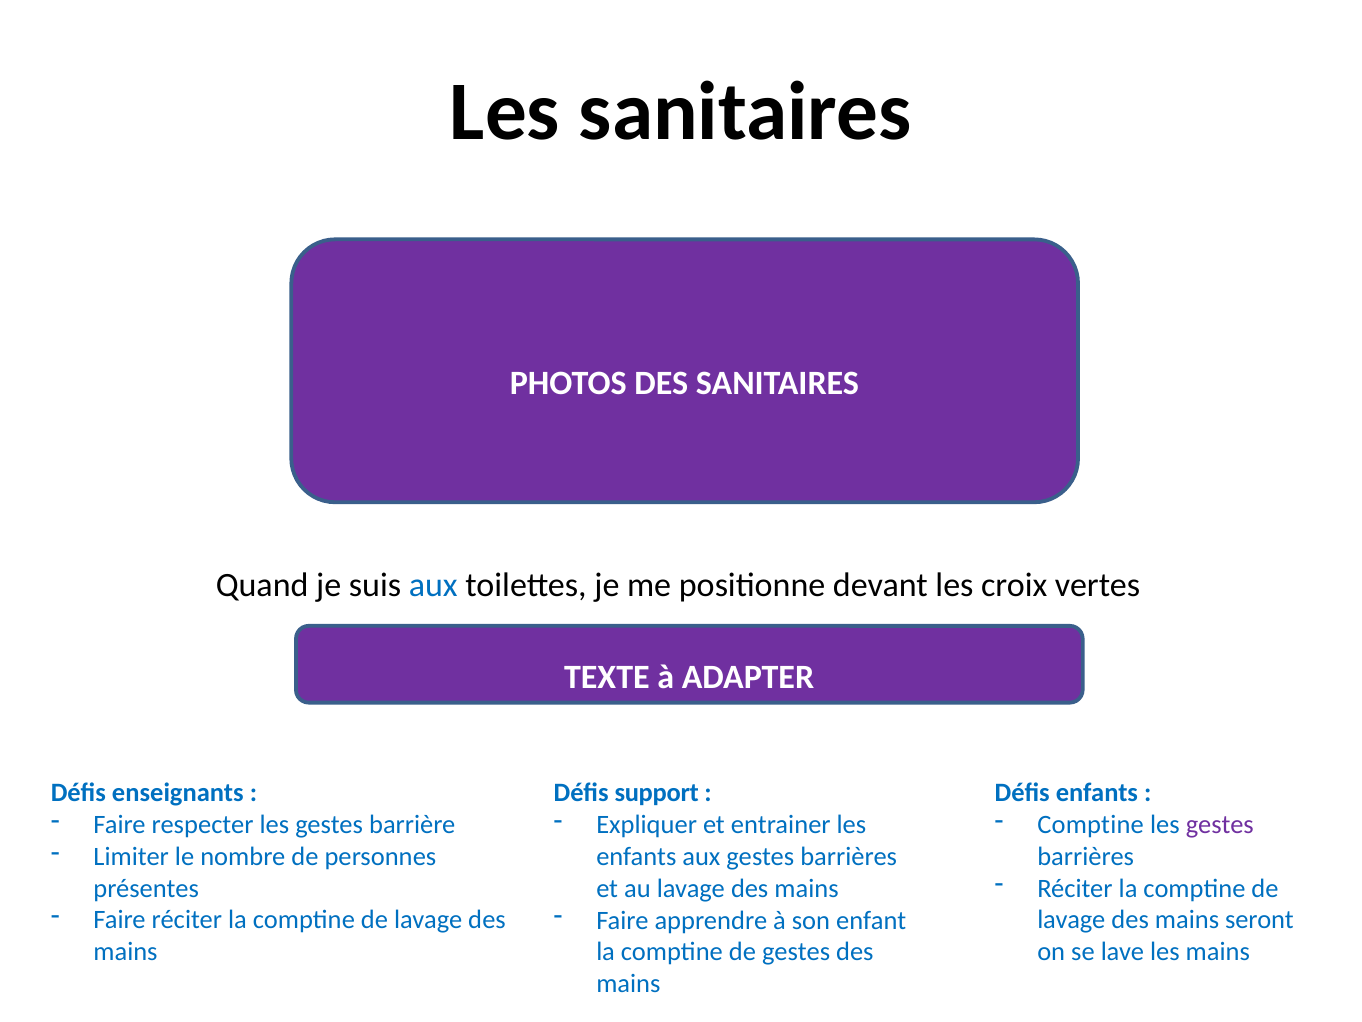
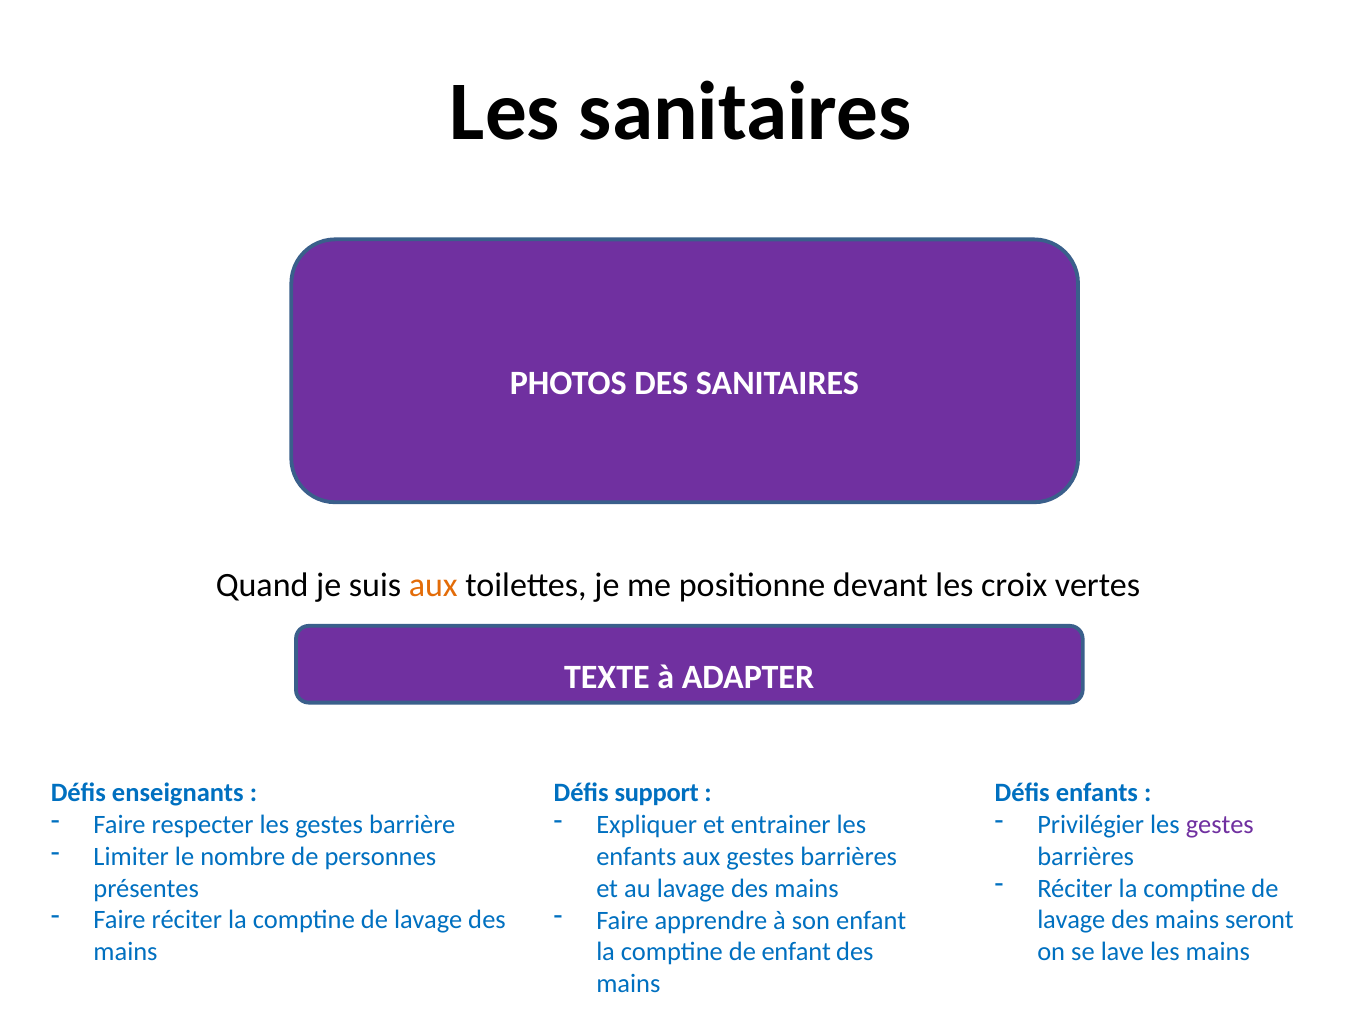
aux colour: blue -> orange (433, 585)
Comptine: Comptine -> Privilégier (1091, 824)
de gestes: gestes -> enfant (796, 952)
